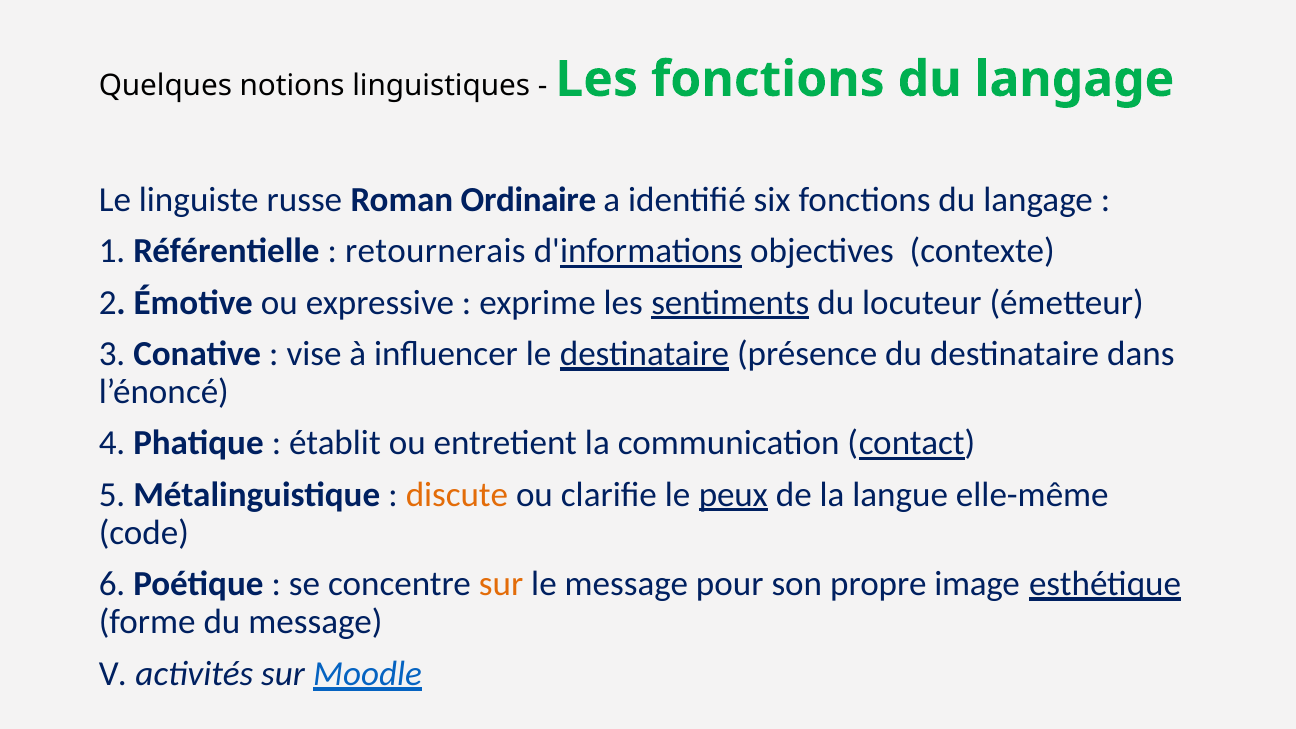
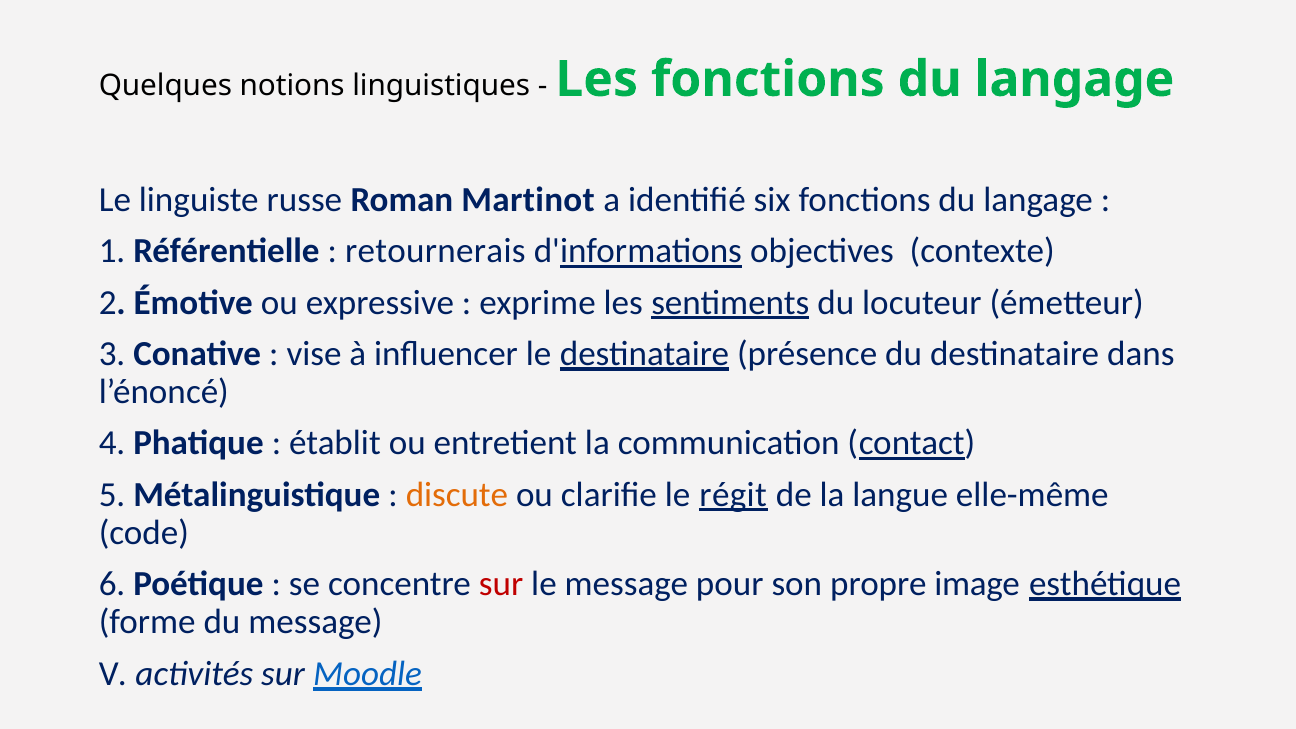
Ordinaire: Ordinaire -> Martinot (528, 200)
peux: peux -> régit (733, 495)
sur colour: orange -> red (501, 584)
